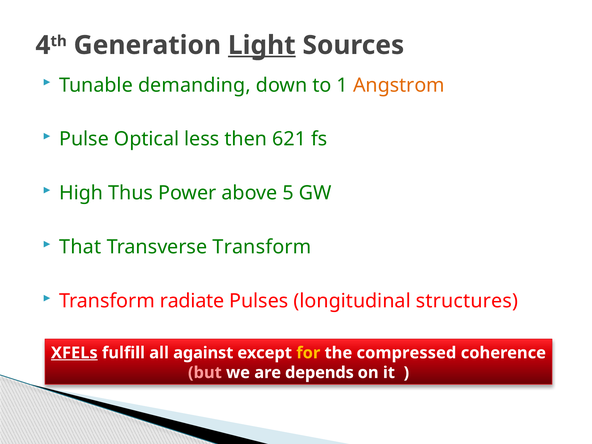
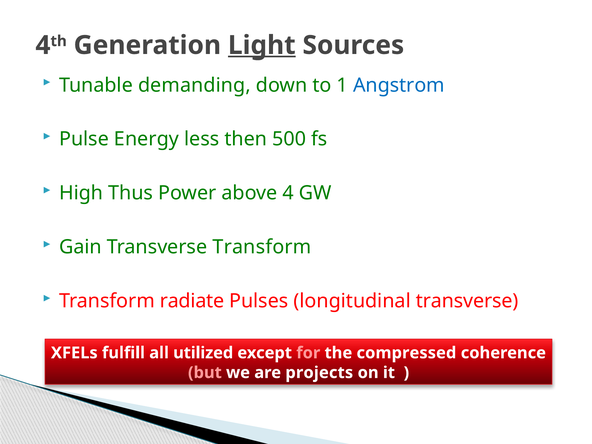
Angstrom colour: orange -> blue (399, 85)
Optical: Optical -> Energy (146, 139)
621: 621 -> 500 (289, 139)
above 5: 5 -> 4 (288, 193)
That: That -> Gain (80, 247)
longitudinal structures: structures -> transverse (467, 301)
XFELs underline: present -> none (74, 353)
against: against -> utilized (203, 353)
for colour: yellow -> pink (308, 353)
depends: depends -> projects (319, 373)
